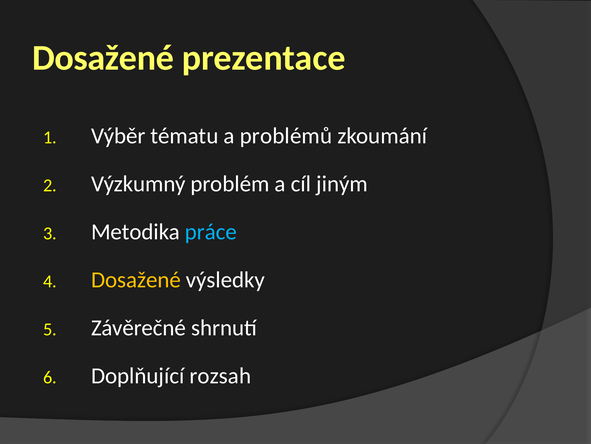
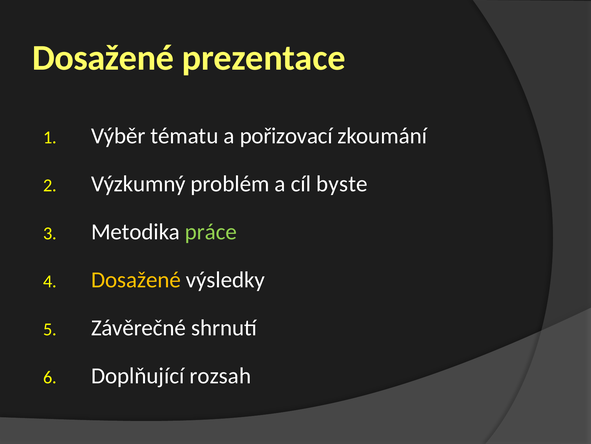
problémů: problémů -> pořizovací (286, 136)
jiným: jiným -> byste (342, 183)
práce colour: light blue -> light green (211, 231)
